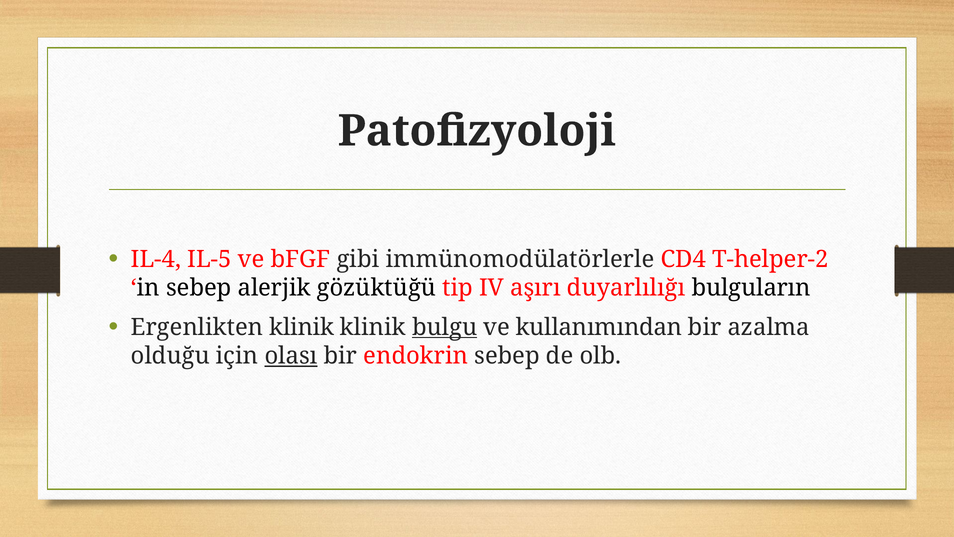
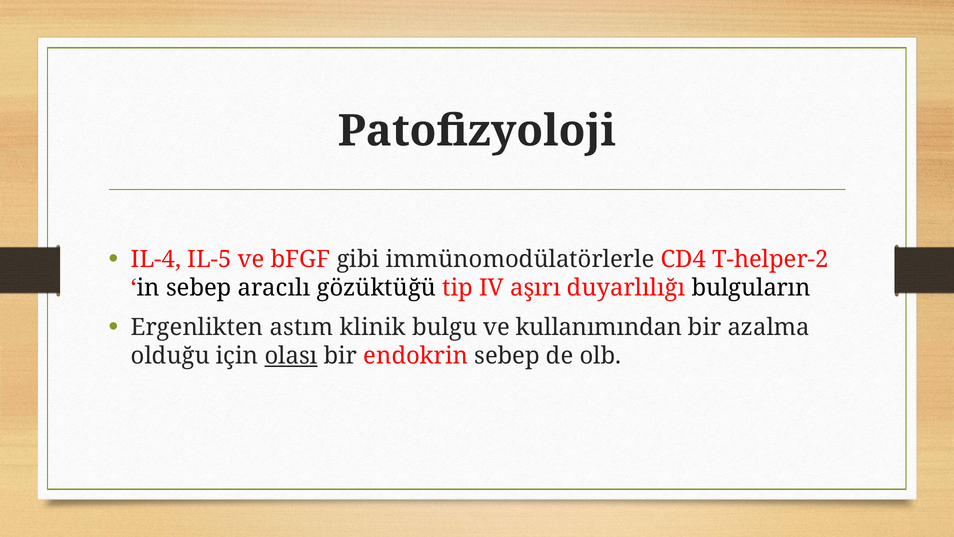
alerjik: alerjik -> aracılı (274, 288)
Ergenlikten klinik: klinik -> astım (302, 327)
bulgu underline: present -> none (445, 327)
